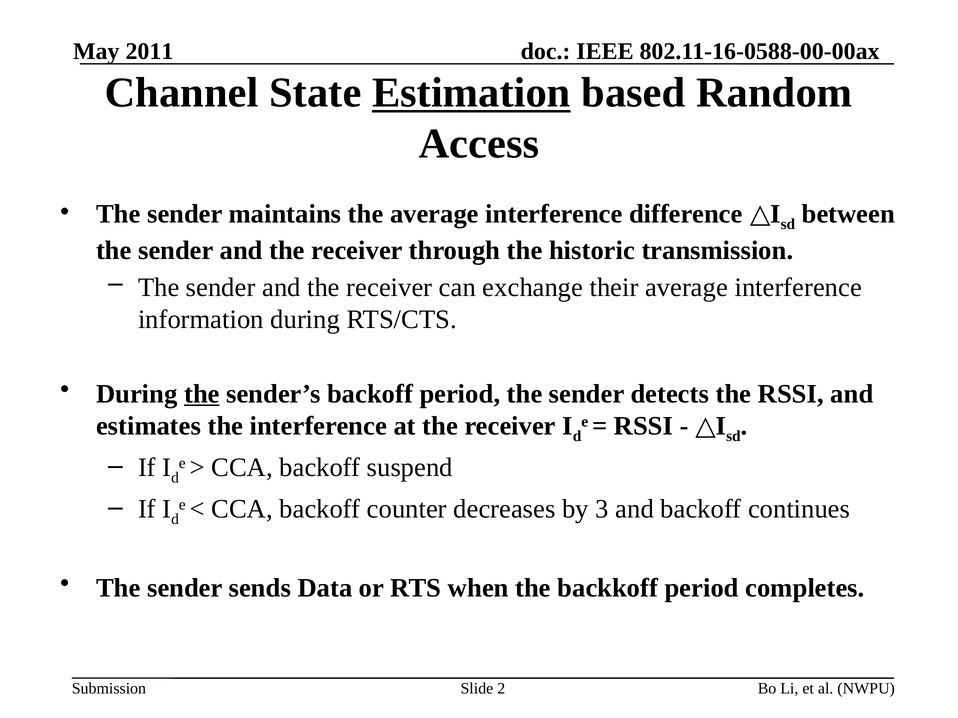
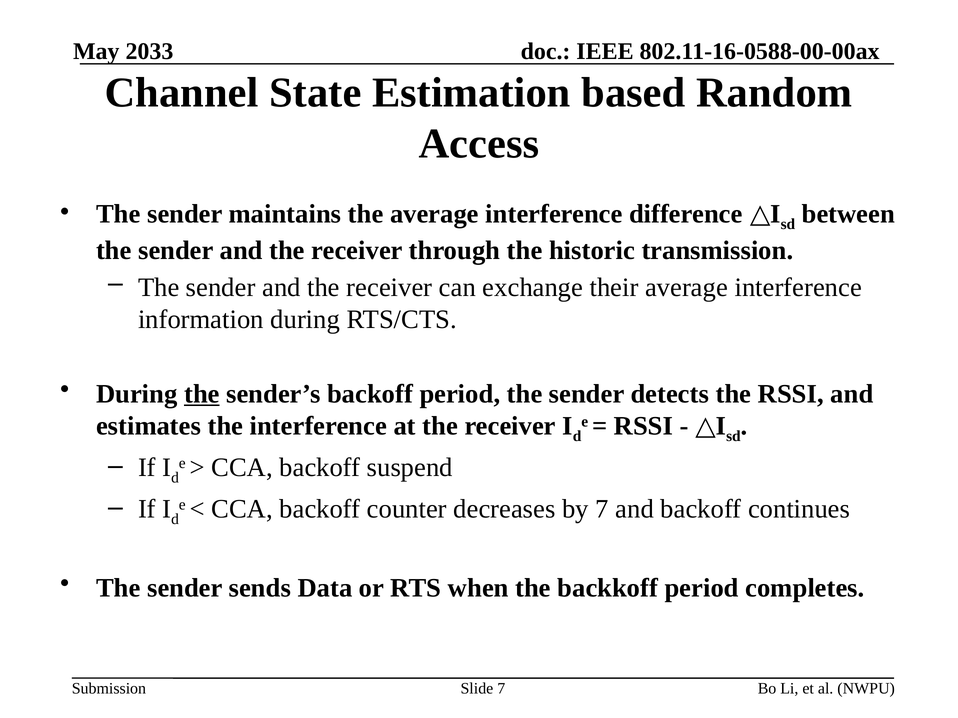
2011: 2011 -> 2033 (149, 51)
Estimation underline: present -> none (471, 93)
by 3: 3 -> 7 (602, 509)
Slide 2: 2 -> 7 (501, 689)
